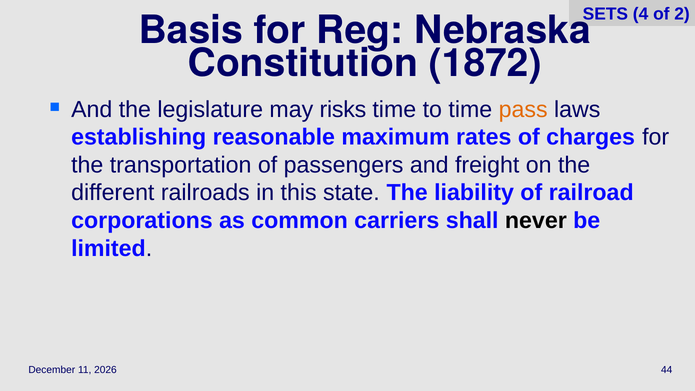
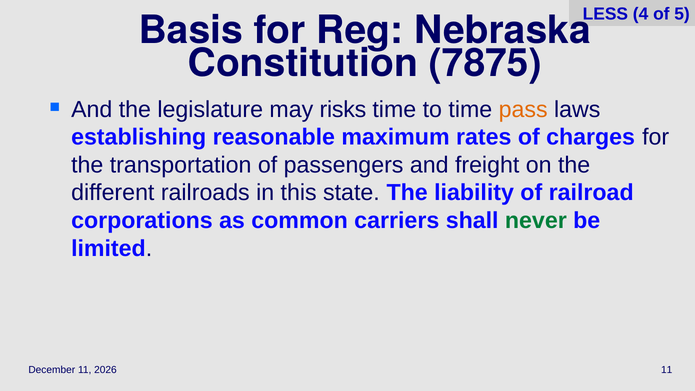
SETS: SETS -> LESS (605, 14)
2: 2 -> 5 (682, 14)
1872: 1872 -> 7875 (485, 63)
never colour: black -> green (536, 221)
44: 44 -> 11 (667, 370)
